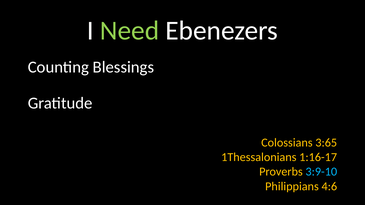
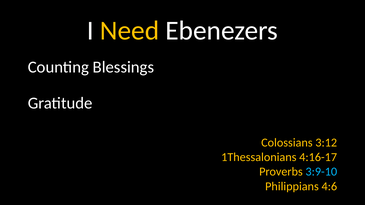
Need colour: light green -> yellow (130, 31)
3:65: 3:65 -> 3:12 (326, 143)
1:16-17: 1:16-17 -> 4:16-17 (318, 157)
